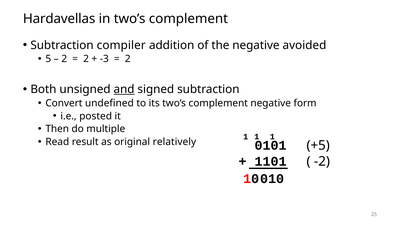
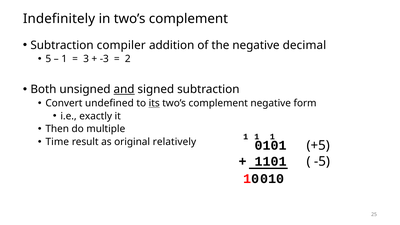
Hardavellas: Hardavellas -> Indefinitely (59, 19)
avoided: avoided -> decimal (304, 45)
2: 2 -> 1 (64, 59)
2: 2 -> 3 (86, 59)
its underline: none -> present (154, 103)
posted: posted -> exactly (96, 116)
Read: Read -> Time (57, 142)
-2: -2 -> -5 (322, 161)
